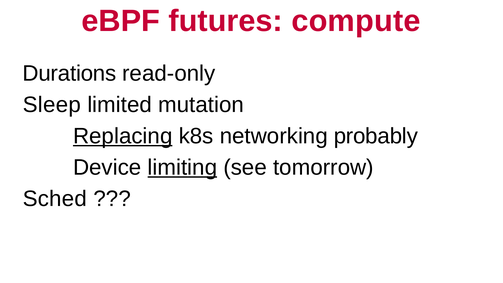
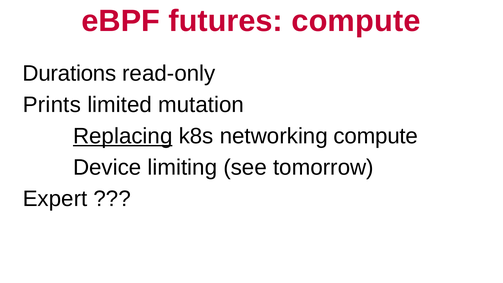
Sleep: Sleep -> Prints (52, 105)
networking probably: probably -> compute (376, 136)
limiting underline: present -> none (182, 167)
Sched: Sched -> Expert (55, 199)
